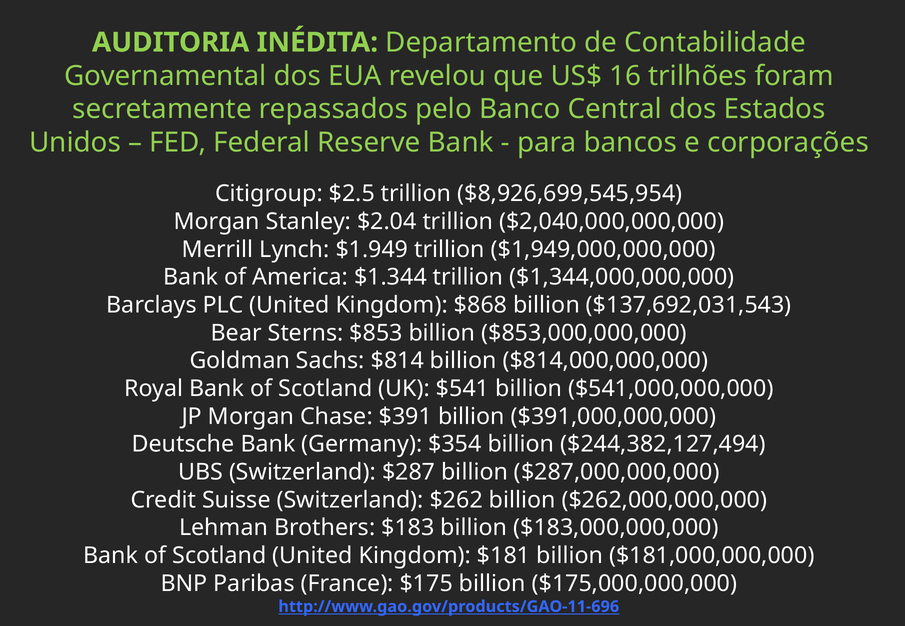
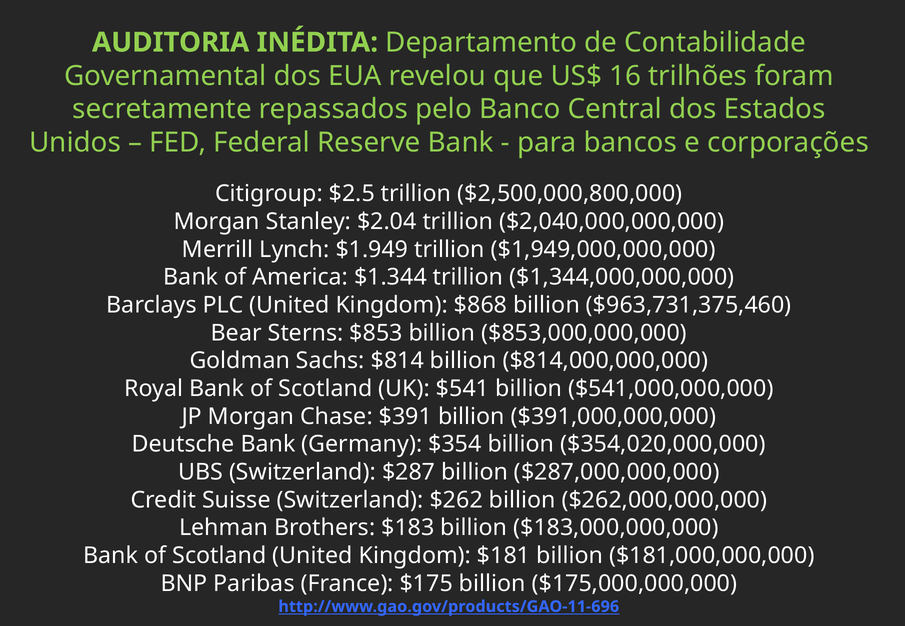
$8,926,699,545,954: $8,926,699,545,954 -> $2,500,000,800,000 (570, 194)
$137,692,031,543: $137,692,031,543 -> $963,731,375,460 (689, 305)
$244,382,127,494: $244,382,127,494 -> $354,020,000,000 (663, 445)
